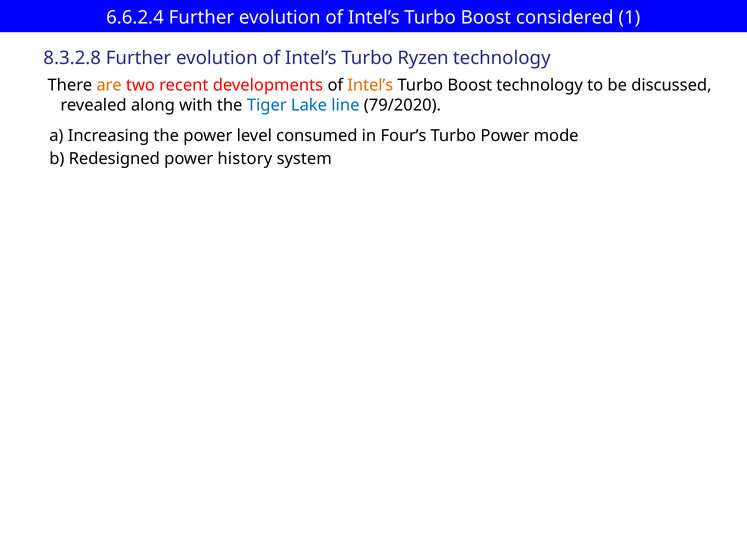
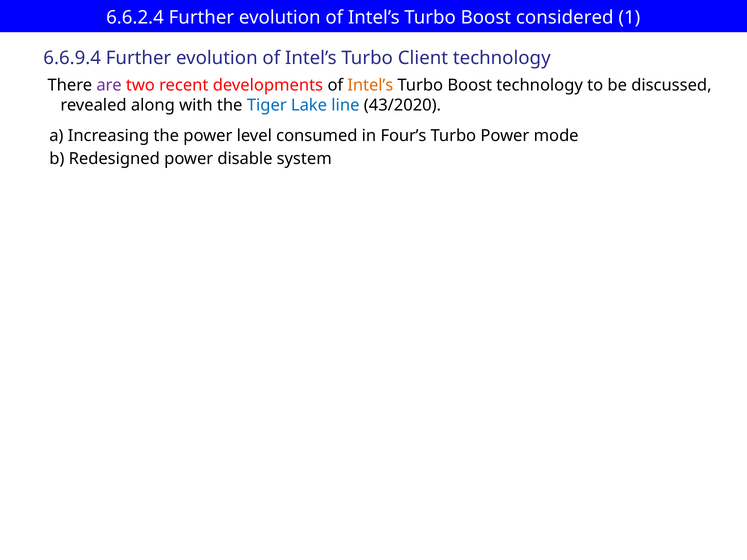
8.3.2.8: 8.3.2.8 -> 6.6.9.4 (72, 58)
Ryzen: Ryzen -> Client (423, 58)
are colour: orange -> purple (109, 85)
79/2020: 79/2020 -> 43/2020 (402, 105)
history: history -> disable (245, 159)
